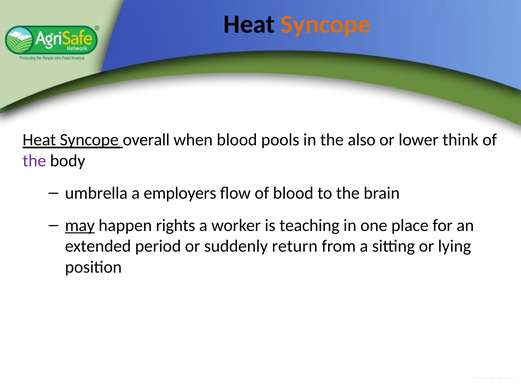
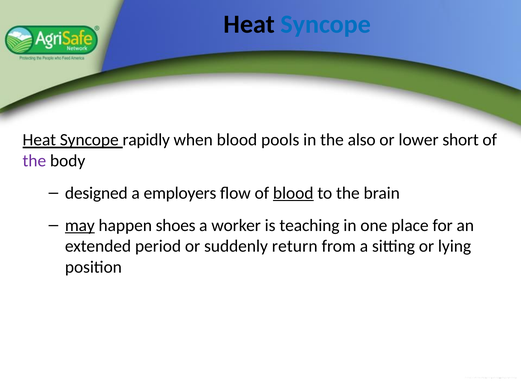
Syncope colour: orange -> blue (326, 24)
overall: overall -> rapidly (146, 140)
think: think -> short (461, 140)
umbrella: umbrella -> designed (96, 193)
blood underline: none -> present (293, 193)
rights: rights -> shoes (176, 226)
